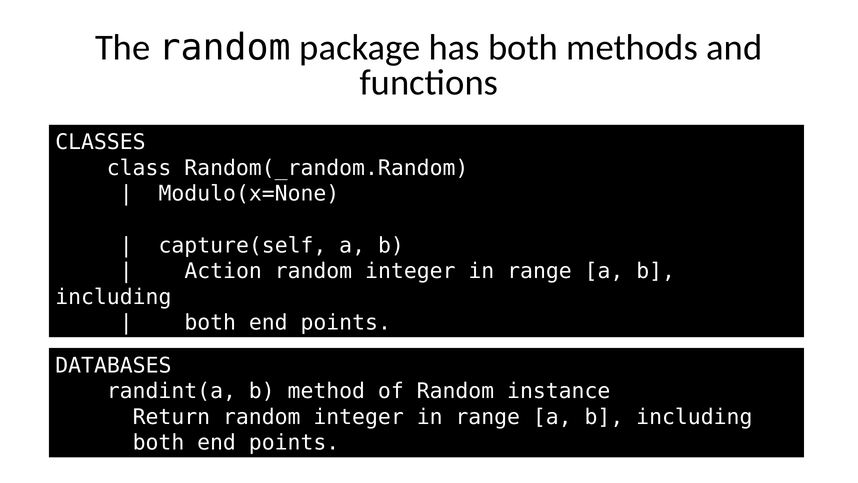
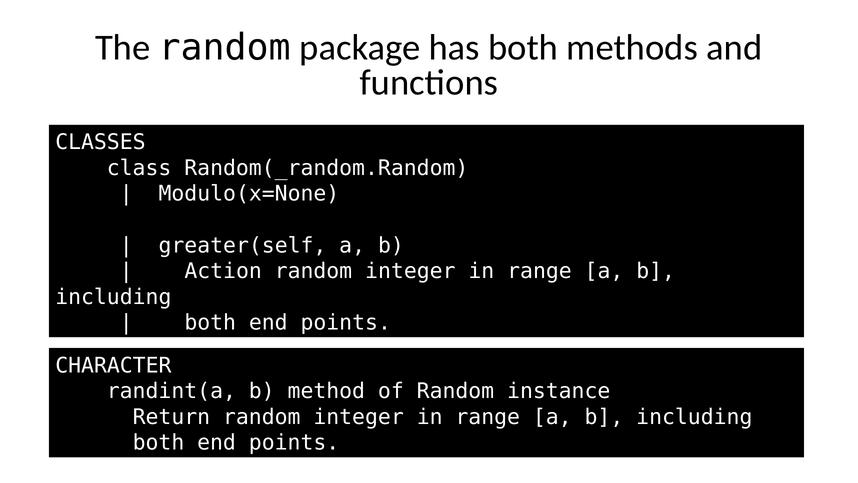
capture(self: capture(self -> greater(self (242, 245)
DATABASES: DATABASES -> CHARACTER (113, 365)
